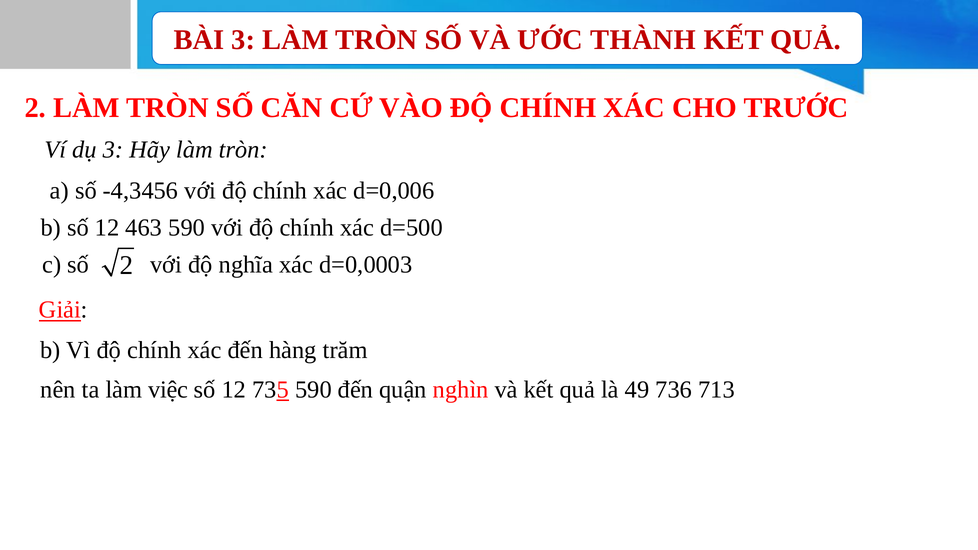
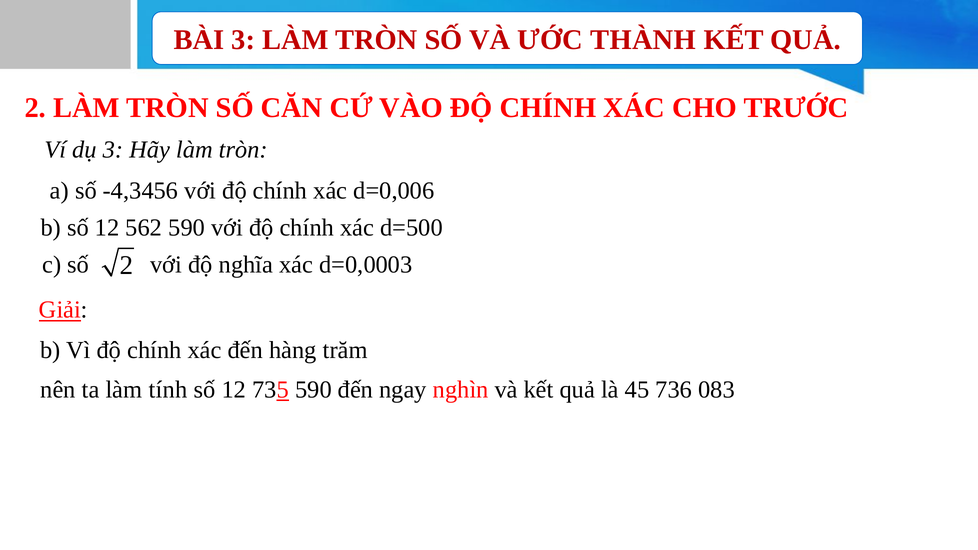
463: 463 -> 562 (144, 228)
việc: việc -> tính (168, 390)
quận: quận -> ngay (403, 390)
49: 49 -> 45 (637, 390)
713: 713 -> 083 (716, 390)
